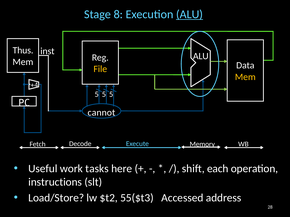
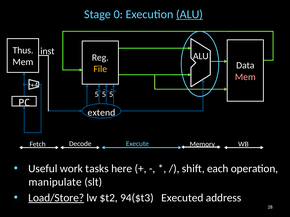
8: 8 -> 0 (118, 14)
Mem colour: yellow -> pink (245, 77)
cannot: cannot -> extend (101, 113)
instructions: instructions -> manipulate (55, 182)
Load/Store underline: none -> present (56, 198)
55($t3: 55($t3 -> 94($t3 (137, 198)
Accessed: Accessed -> Executed (182, 198)
